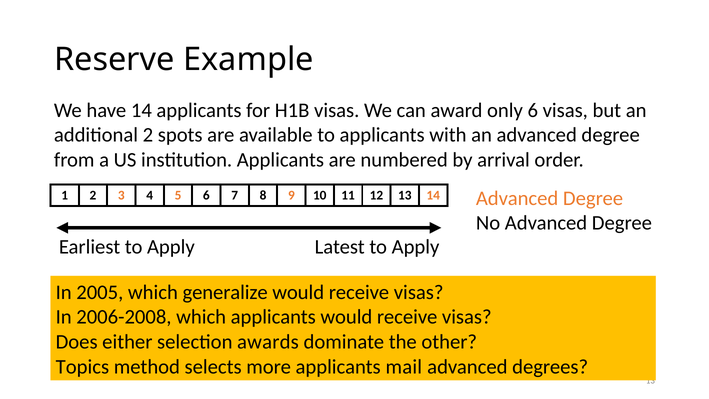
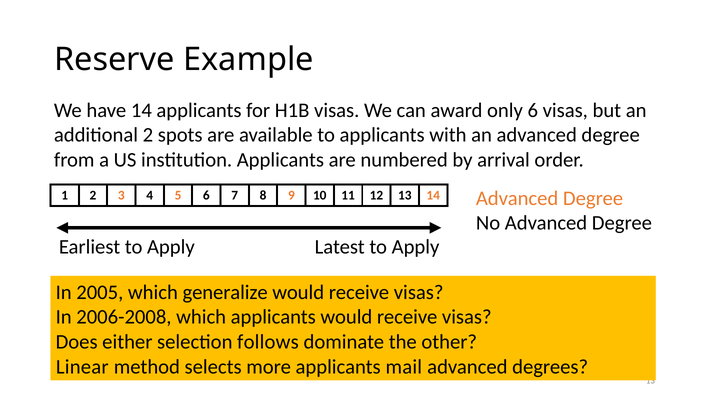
awards: awards -> follows (268, 342)
Topics: Topics -> Linear (82, 367)
